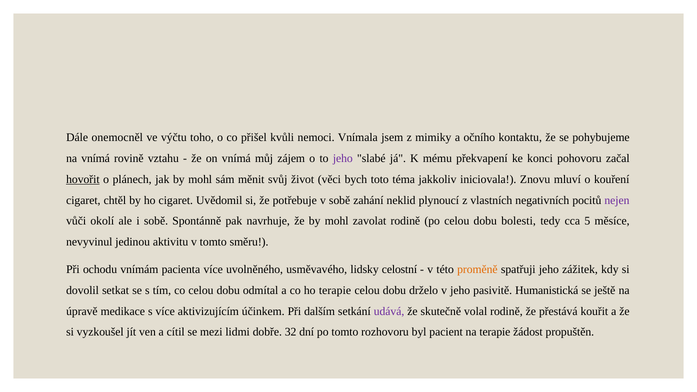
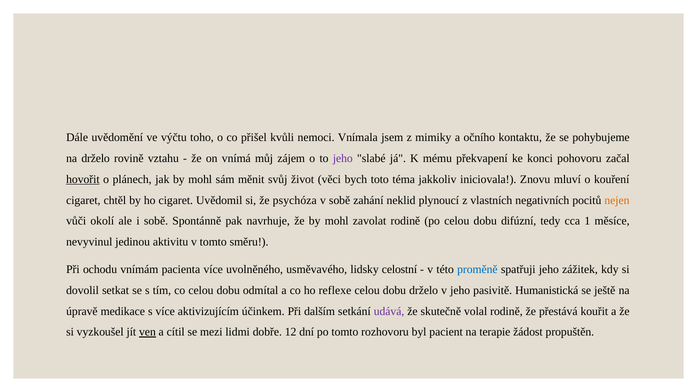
onemocněl: onemocněl -> uvědomění (117, 138)
na vnímá: vnímá -> drželo (96, 158)
potřebuje: potřebuje -> psychóza (295, 200)
nejen colour: purple -> orange (617, 200)
bolesti: bolesti -> difúzní (519, 221)
5: 5 -> 1 (587, 221)
proměně colour: orange -> blue (477, 269)
ho terapie: terapie -> reflexe (335, 290)
ven underline: none -> present (147, 332)
32: 32 -> 12 (291, 332)
